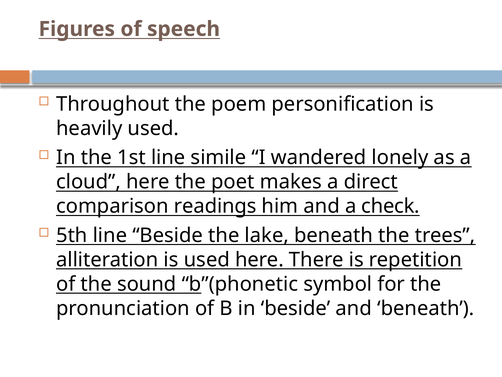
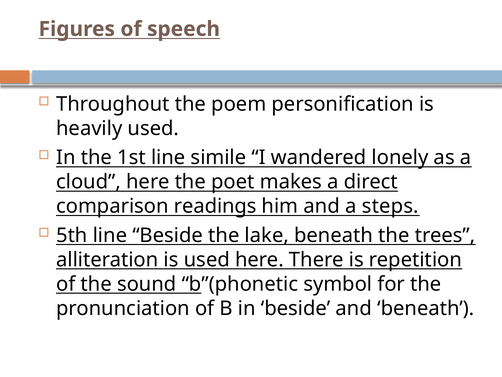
check: check -> steps (390, 206)
